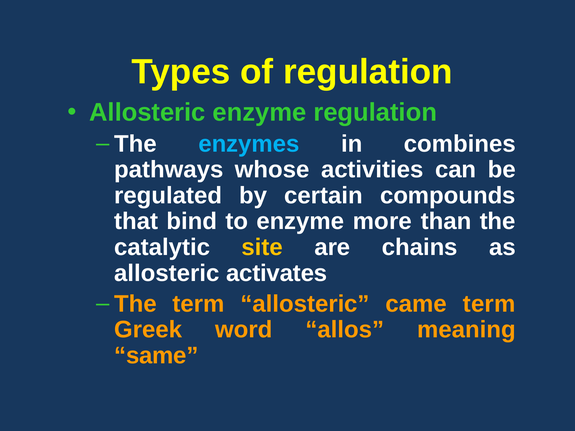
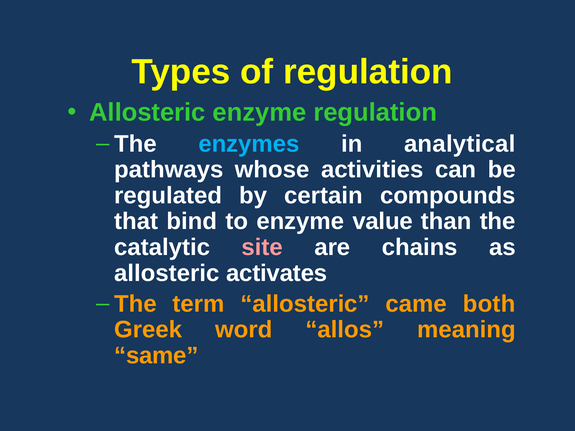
combines: combines -> analytical (460, 144)
more: more -> value (383, 222)
site colour: yellow -> pink (262, 247)
came term: term -> both (489, 304)
